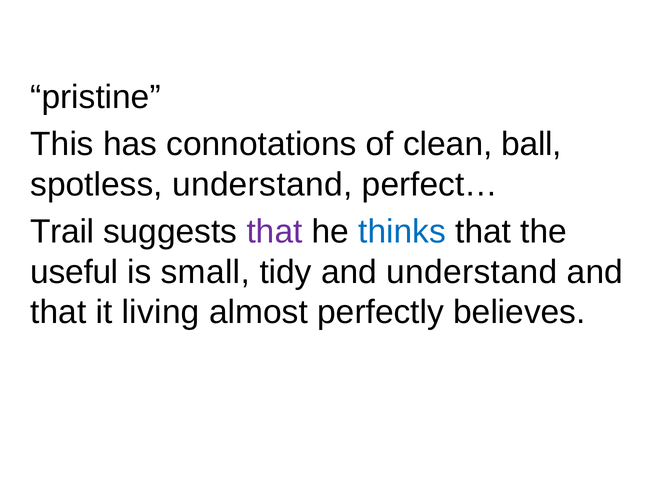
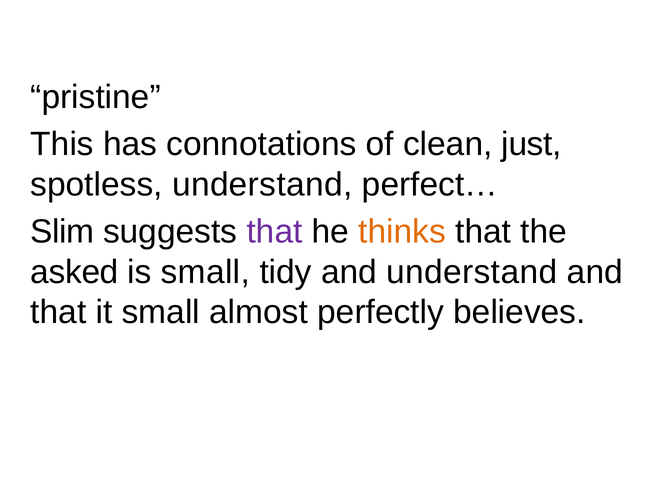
ball: ball -> just (531, 144)
Trail: Trail -> Slim (62, 231)
thinks colour: blue -> orange (402, 231)
useful: useful -> asked (74, 272)
it living: living -> small (161, 312)
